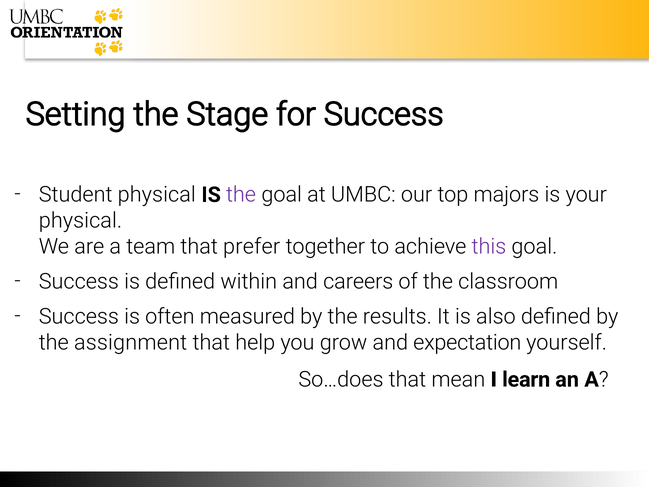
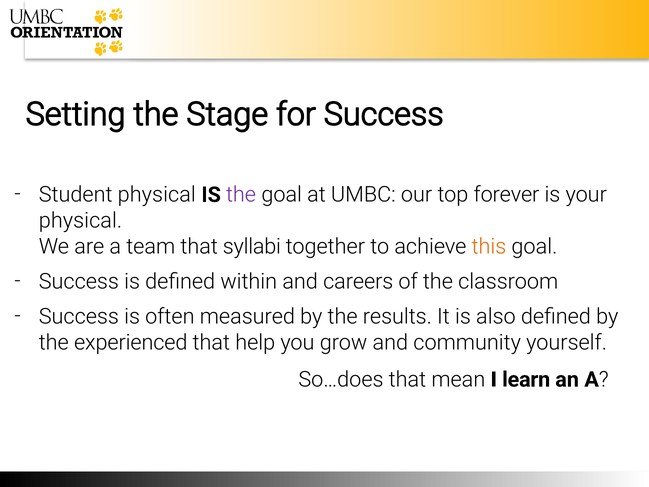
majors: majors -> forever (506, 195)
prefer: prefer -> syllabi (252, 247)
this colour: purple -> orange (489, 247)
assignment: assignment -> experienced (131, 343)
expectation: expectation -> community (467, 343)
